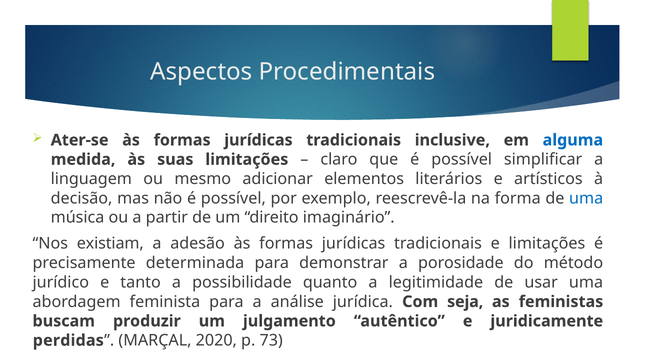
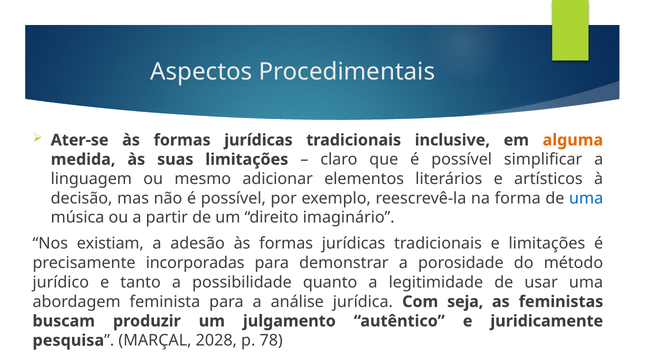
alguma colour: blue -> orange (573, 140)
determinada: determinada -> incorporadas (195, 263)
perdidas: perdidas -> pesquisa (68, 340)
2020: 2020 -> 2028 (216, 340)
73: 73 -> 78 (271, 340)
